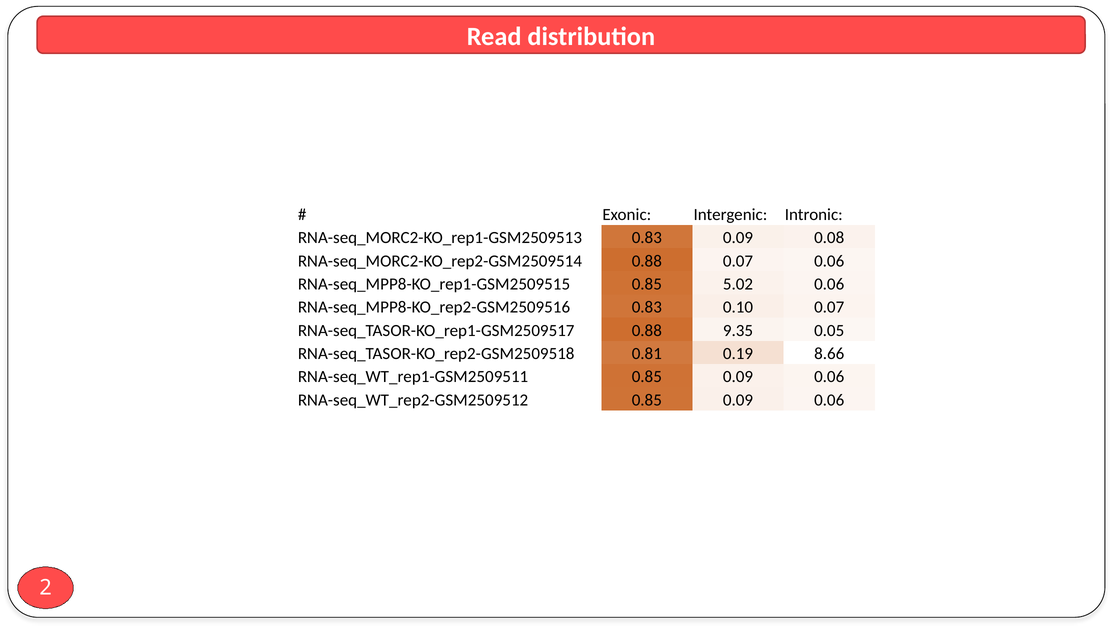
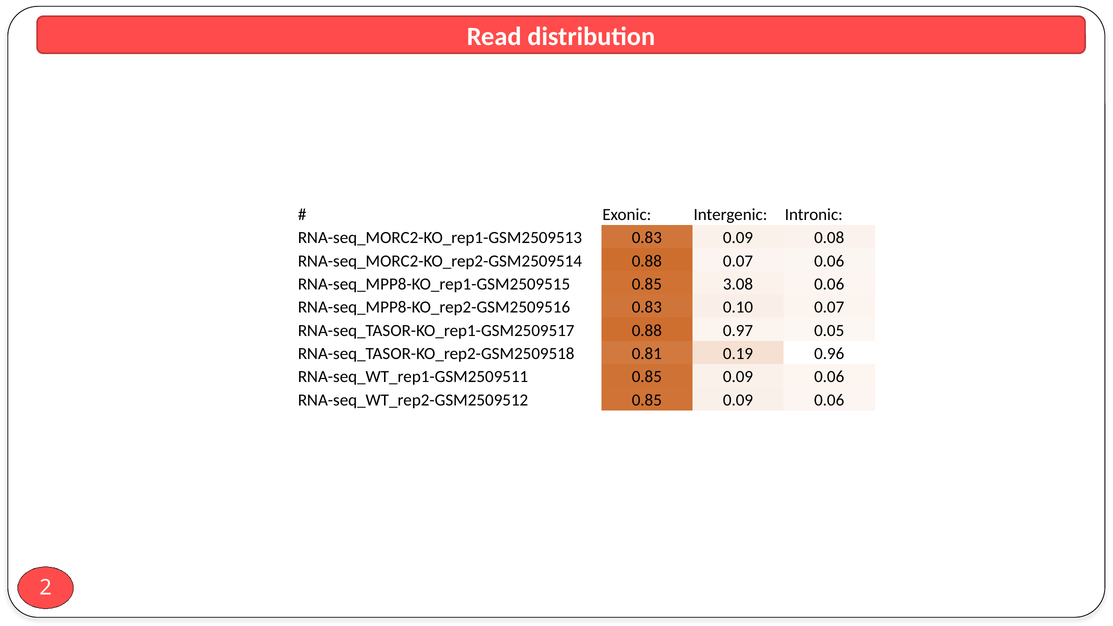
5.02: 5.02 -> 3.08 (738, 284)
9.35: 9.35 -> 0.97 (738, 331)
8.66: 8.66 -> 0.96 (829, 354)
